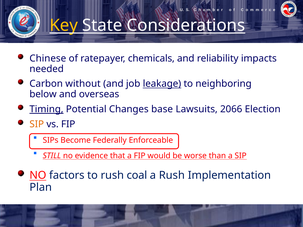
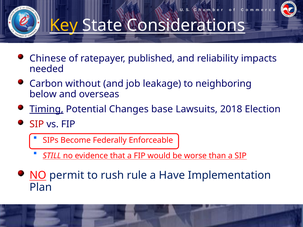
chemicals: chemicals -> published (151, 58)
leakage underline: present -> none (162, 84)
2066: 2066 -> 2018 (231, 109)
SIP colour: orange -> red (37, 124)
factors: factors -> permit (67, 176)
coal: coal -> rule (137, 176)
a Rush: Rush -> Have (172, 176)
